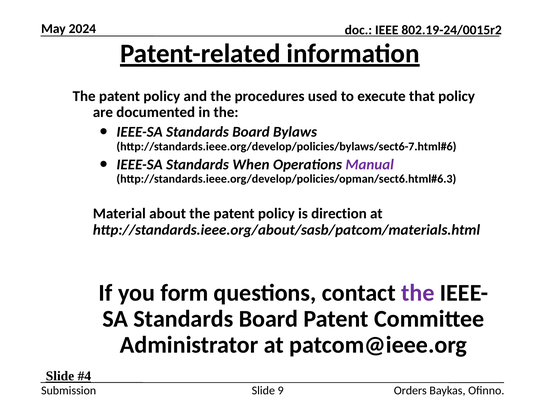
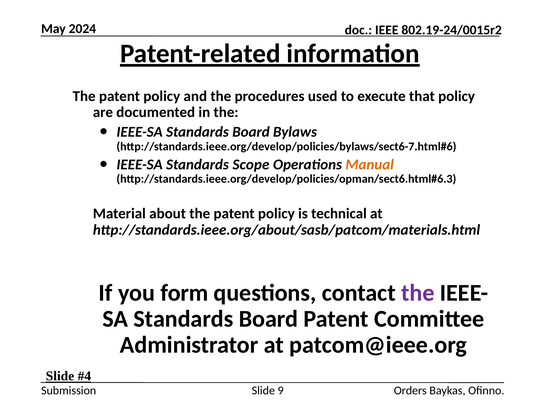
When: When -> Scope (251, 164)
Manual colour: purple -> orange (370, 164)
direction: direction -> technical (339, 214)
